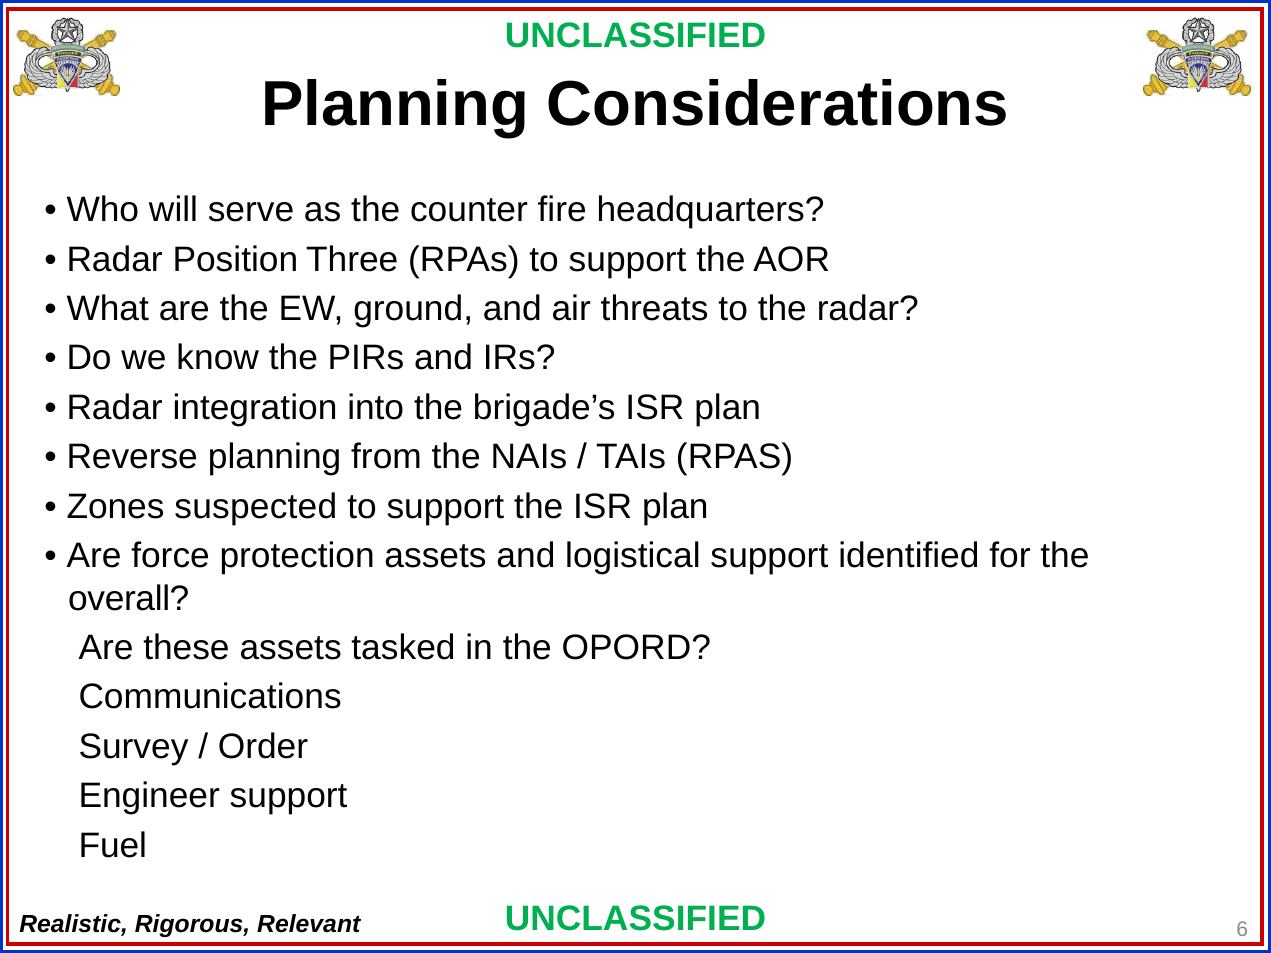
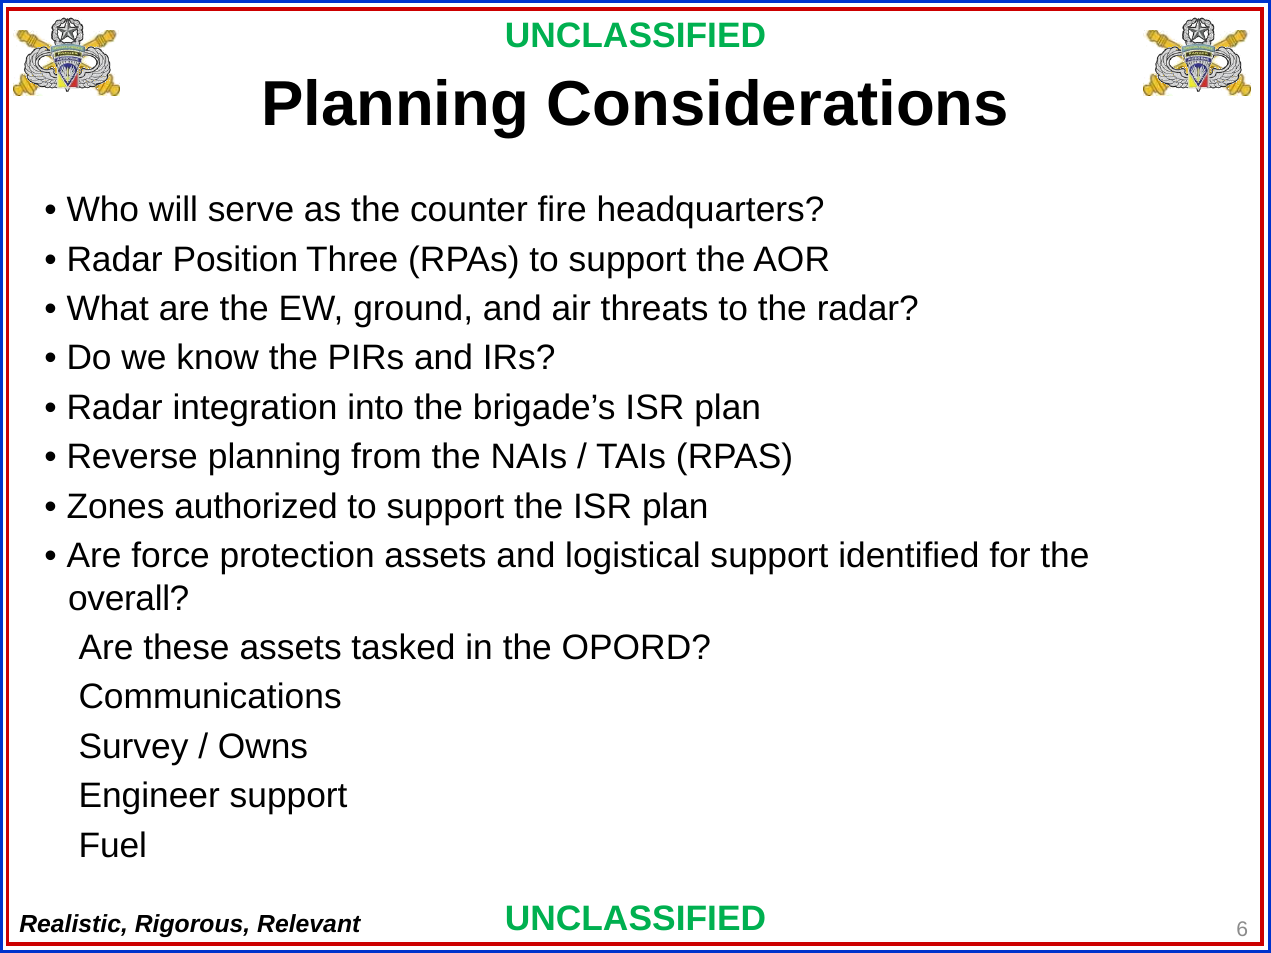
suspected: suspected -> authorized (256, 507)
Order: Order -> Owns (263, 747)
